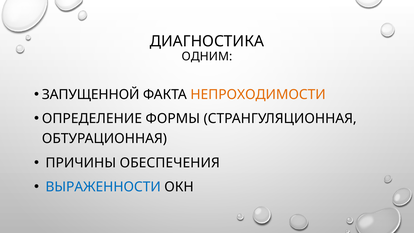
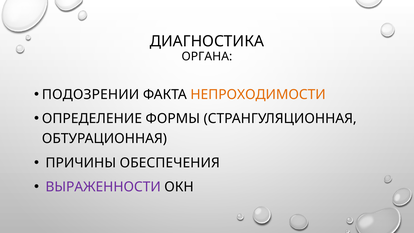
ОДНИМ: ОДНИМ -> ОРГАНА (207, 56)
ЗАПУЩЕННОЙ: ЗАПУЩЕННОЙ -> ПОДОЗРЕНИИ (91, 94)
ВЫРАЖЕННОСТИ colour: blue -> purple (103, 187)
